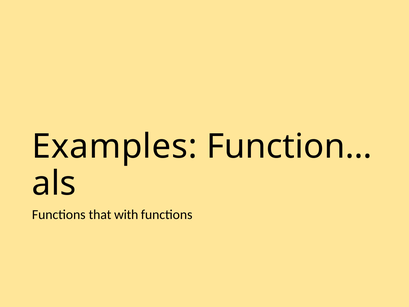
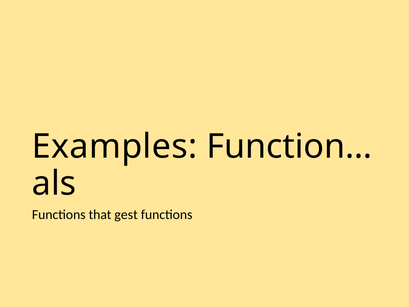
with: with -> gest (126, 215)
